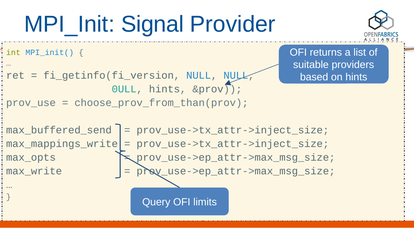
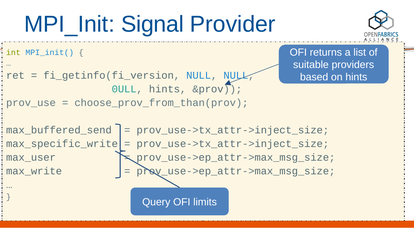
max_mappings_write: max_mappings_write -> max_specific_write (62, 144)
max_opts: max_opts -> max_user (31, 157)
